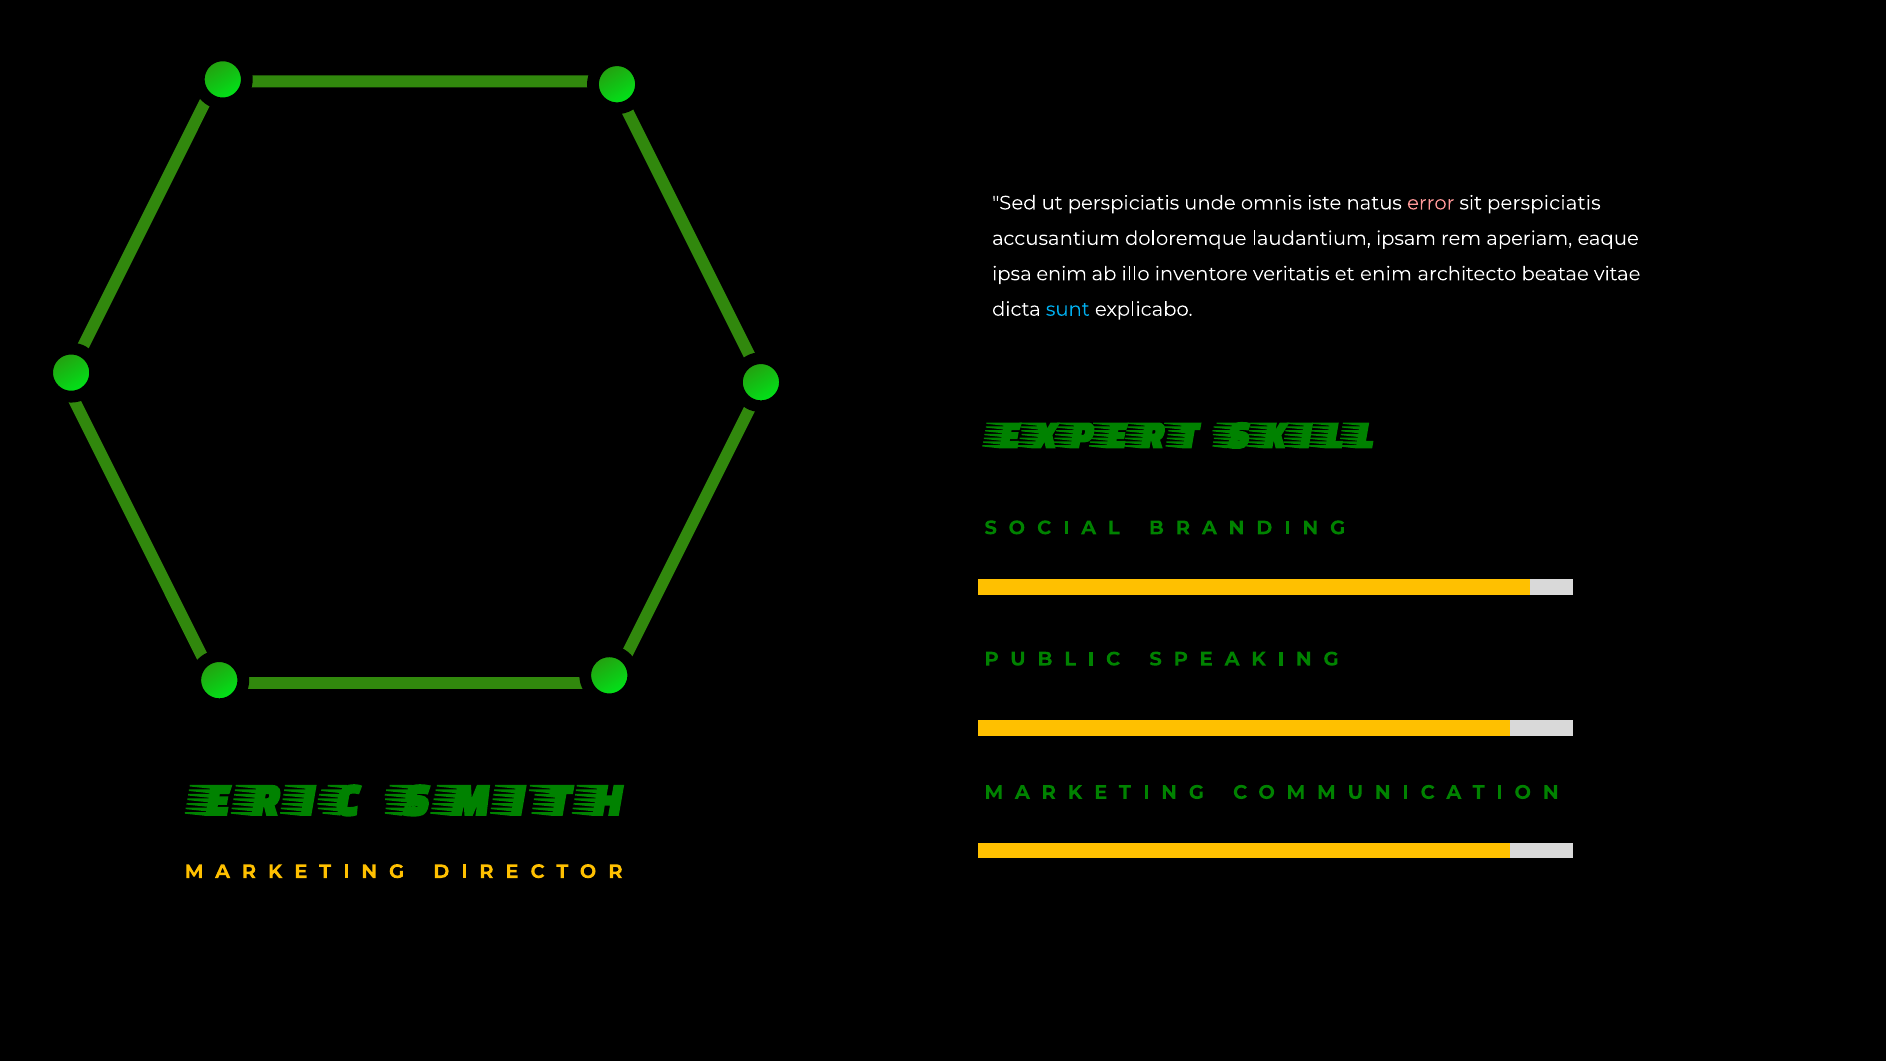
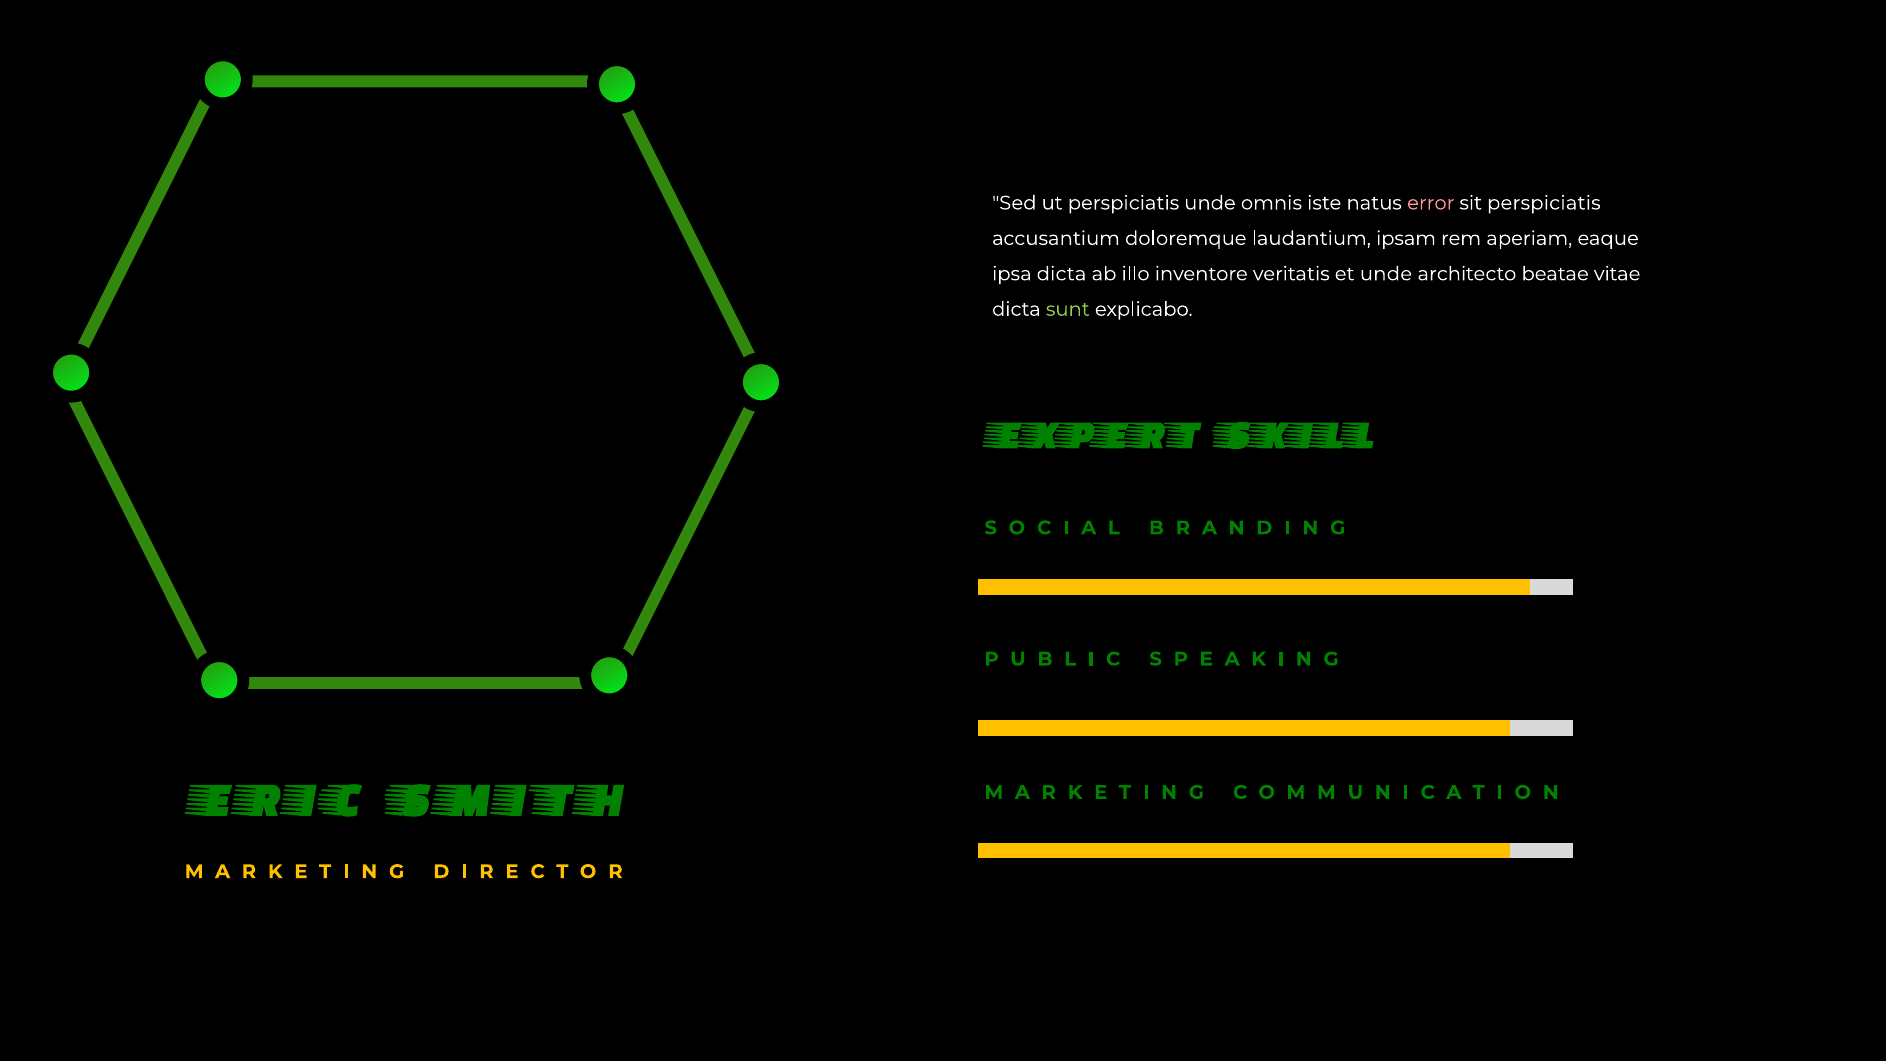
ipsa enim: enim -> dicta (1062, 274)
et enim: enim -> unde (1386, 274)
sunt colour: light blue -> light green (1068, 309)
